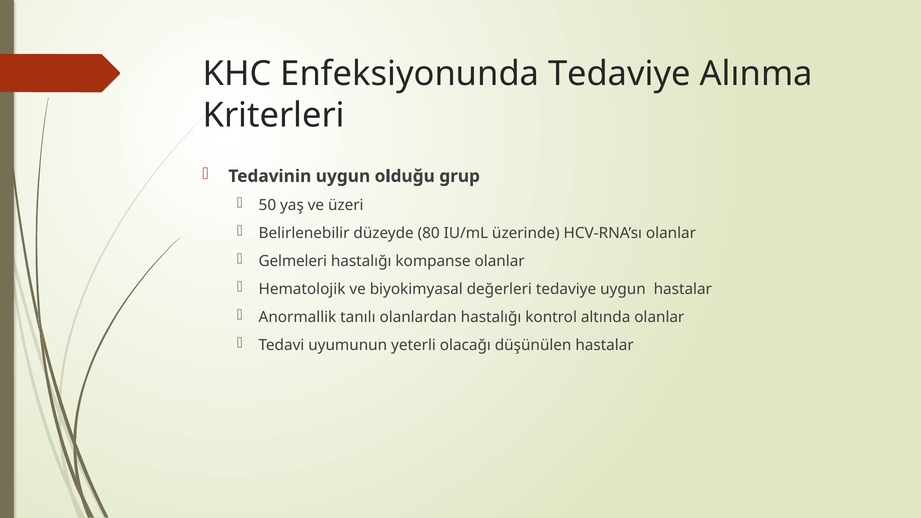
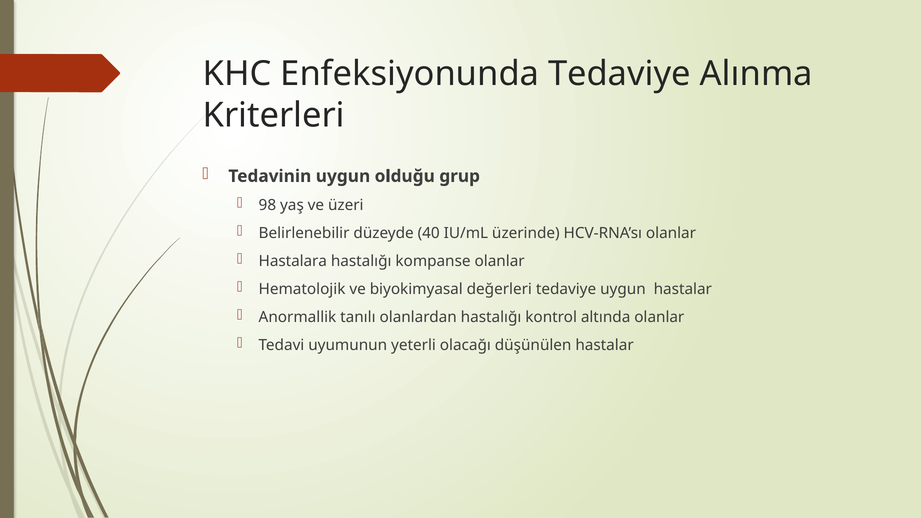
50: 50 -> 98 (267, 205)
80: 80 -> 40 (429, 233)
Gelmeleri: Gelmeleri -> Hastalara (293, 261)
